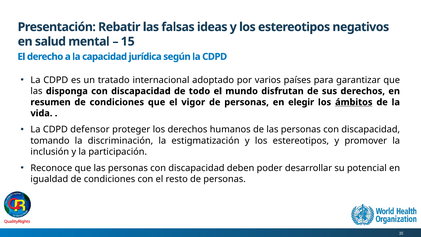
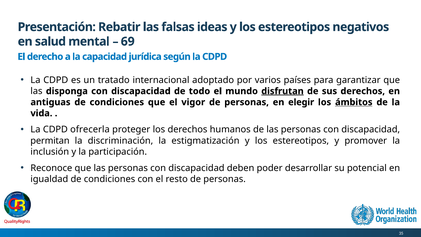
15: 15 -> 69 (128, 41)
disfrutan underline: none -> present (282, 91)
resumen: resumen -> antiguas (50, 102)
defensor: defensor -> ofrecerla (90, 129)
tomando: tomando -> permitan (50, 141)
